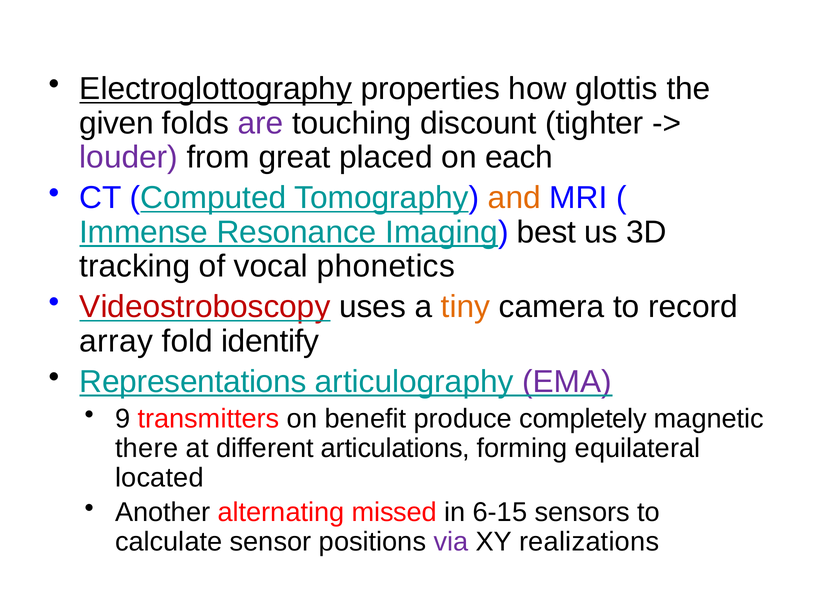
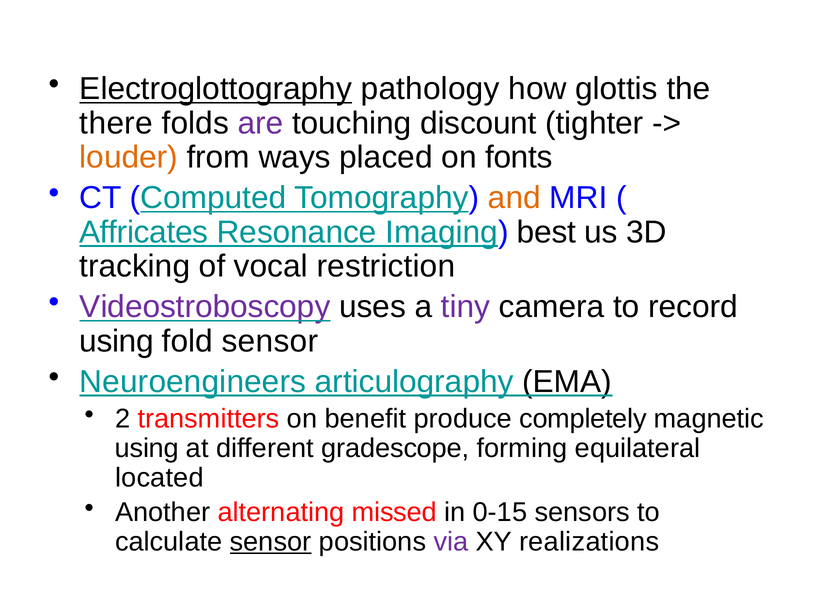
properties: properties -> pathology (430, 89)
given: given -> there (116, 123)
louder colour: purple -> orange (129, 157)
great: great -> ways (295, 157)
each: each -> fonts (519, 157)
Immense: Immense -> Affricates (144, 232)
phonetics: phonetics -> restriction (386, 266)
Videostroboscopy colour: red -> purple (205, 307)
tiny colour: orange -> purple (466, 307)
array: array -> using (117, 341)
fold identify: identify -> sensor (270, 341)
Representations: Representations -> Neuroengineers (193, 382)
EMA colour: purple -> black (567, 382)
9: 9 -> 2 (123, 419)
there: there -> using (147, 448)
articulations: articulations -> gradescope (395, 448)
6-15: 6-15 -> 0-15 (500, 513)
sensor underline: none -> present (271, 542)
